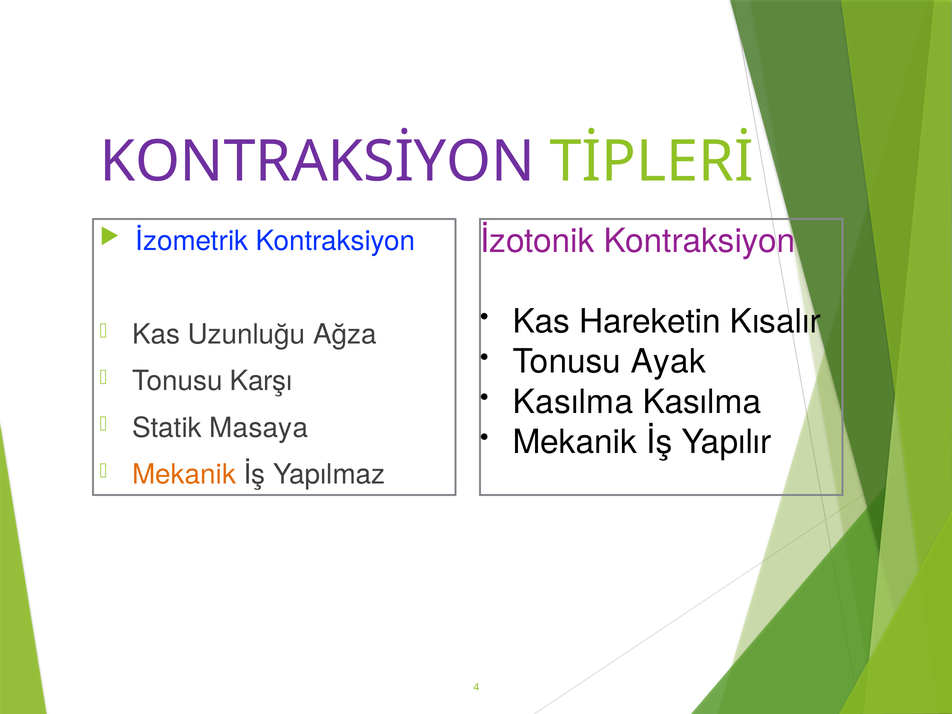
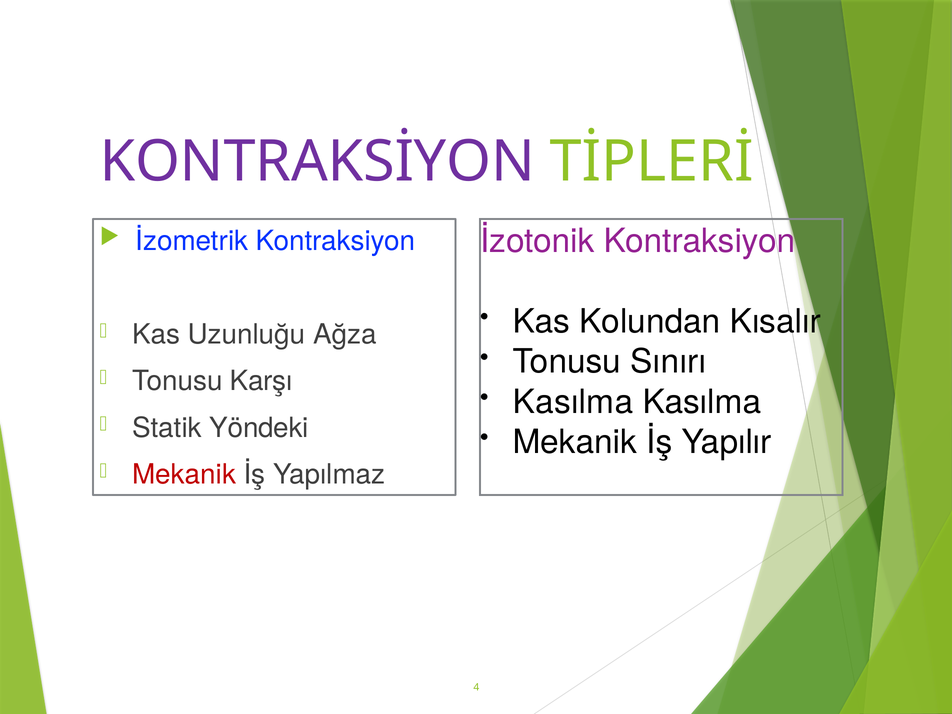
Hareketin: Hareketin -> Kolundan (650, 322)
Ayak: Ayak -> Sınırı (668, 362)
Masaya: Masaya -> Yöndeki (259, 428)
Mekanik colour: orange -> red (184, 475)
